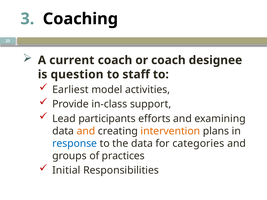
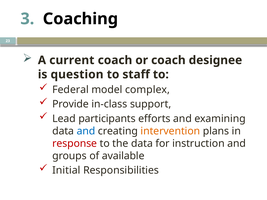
Earliest: Earliest -> Federal (71, 90)
activities: activities -> complex (147, 90)
and colour: orange -> blue (86, 131)
response colour: blue -> red (75, 144)
categories: categories -> instruction (198, 144)
practices: practices -> available (123, 156)
